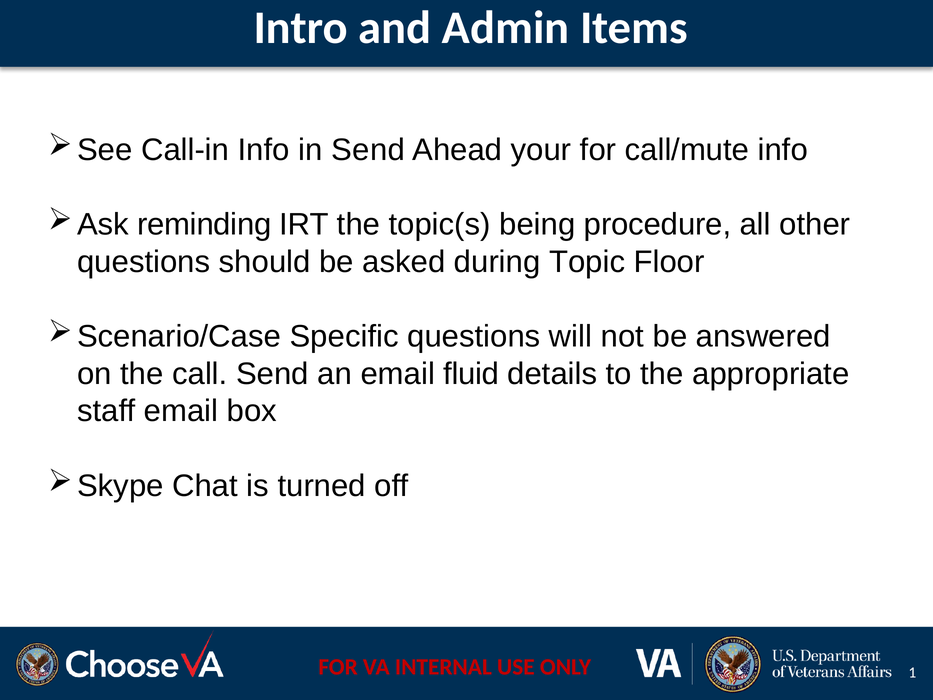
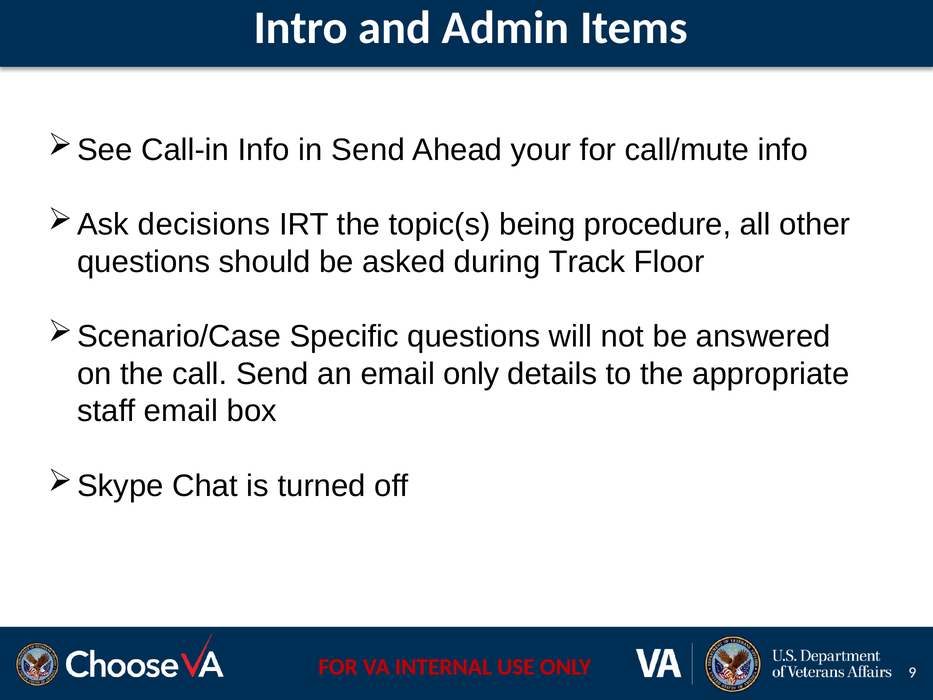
reminding: reminding -> decisions (204, 224)
Topic: Topic -> Track (587, 262)
email fluid: fluid -> only (471, 374)
1: 1 -> 9 (912, 673)
